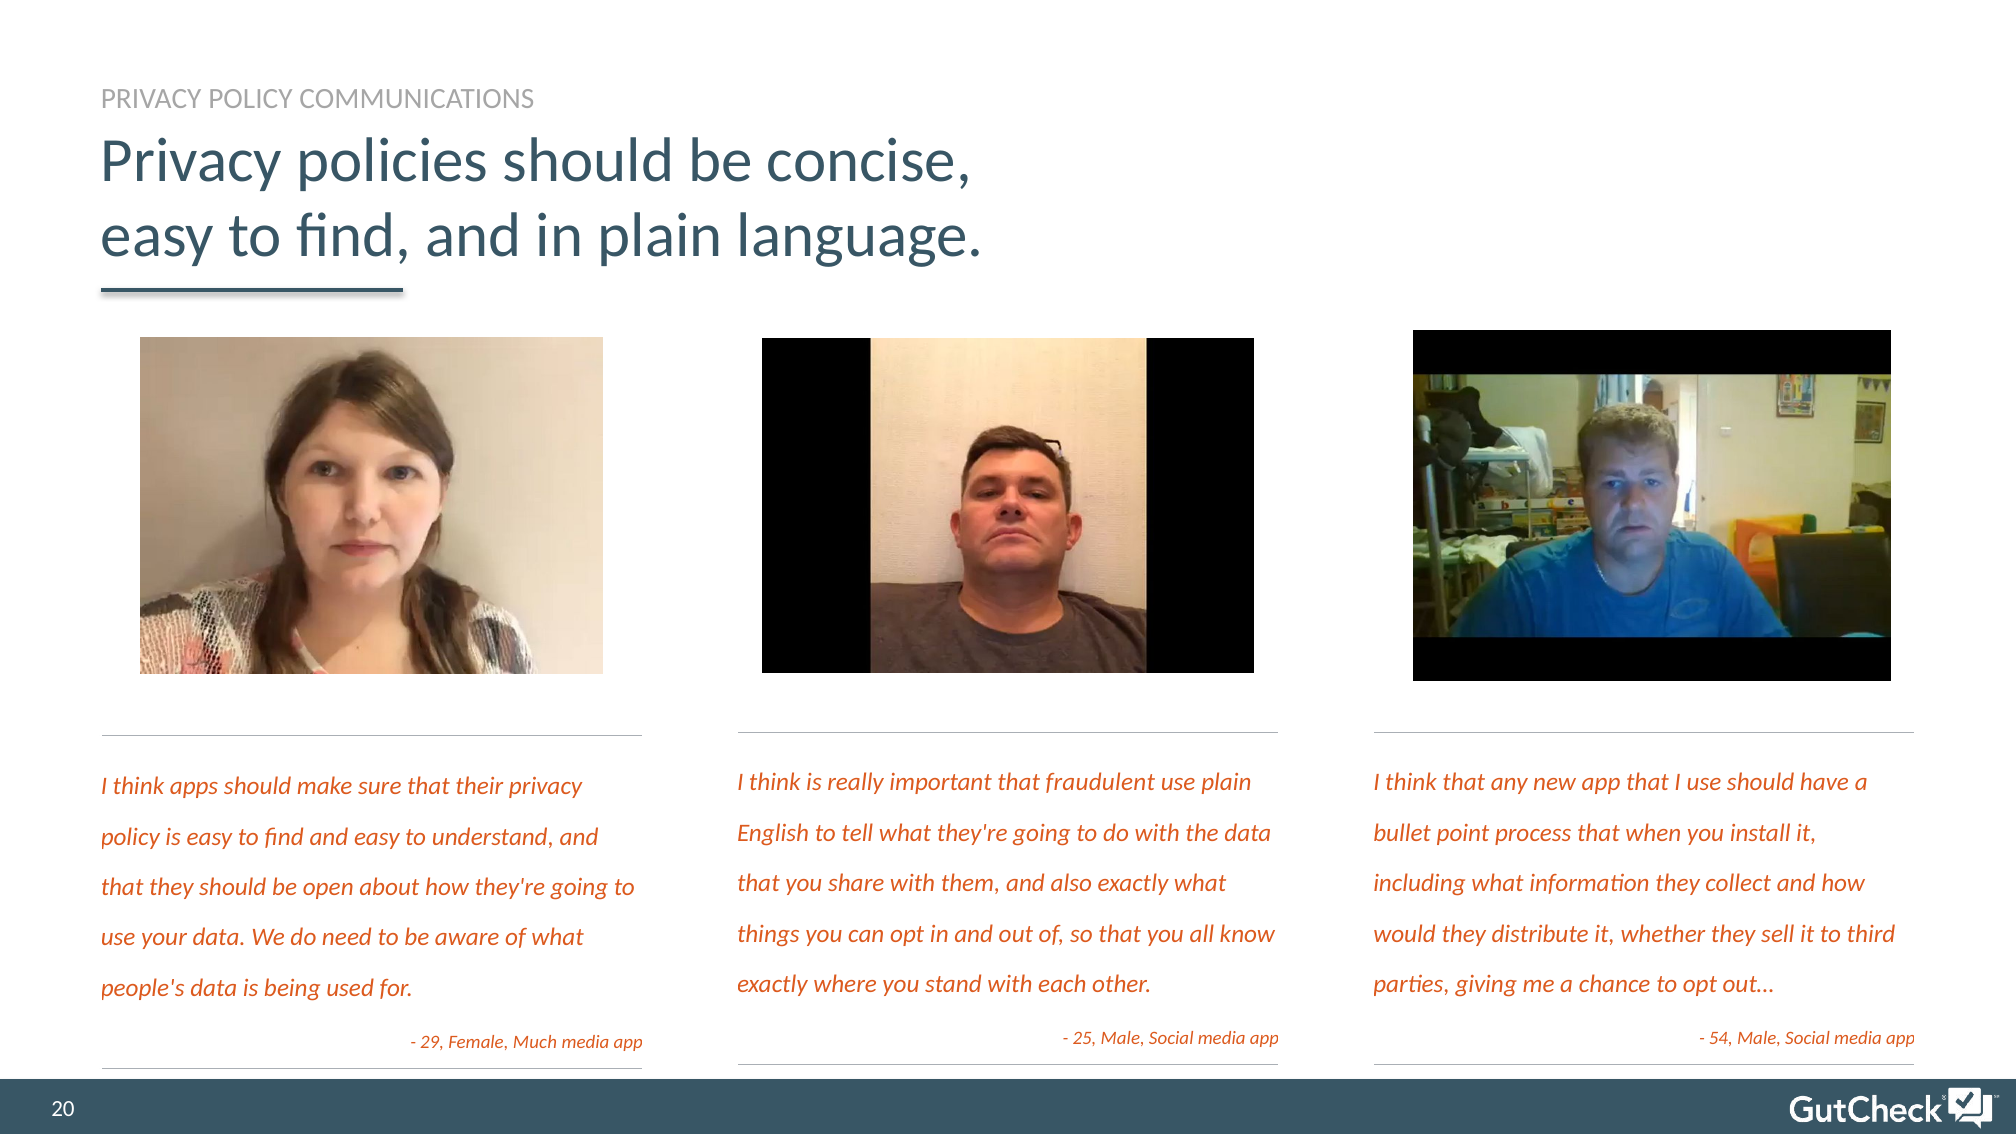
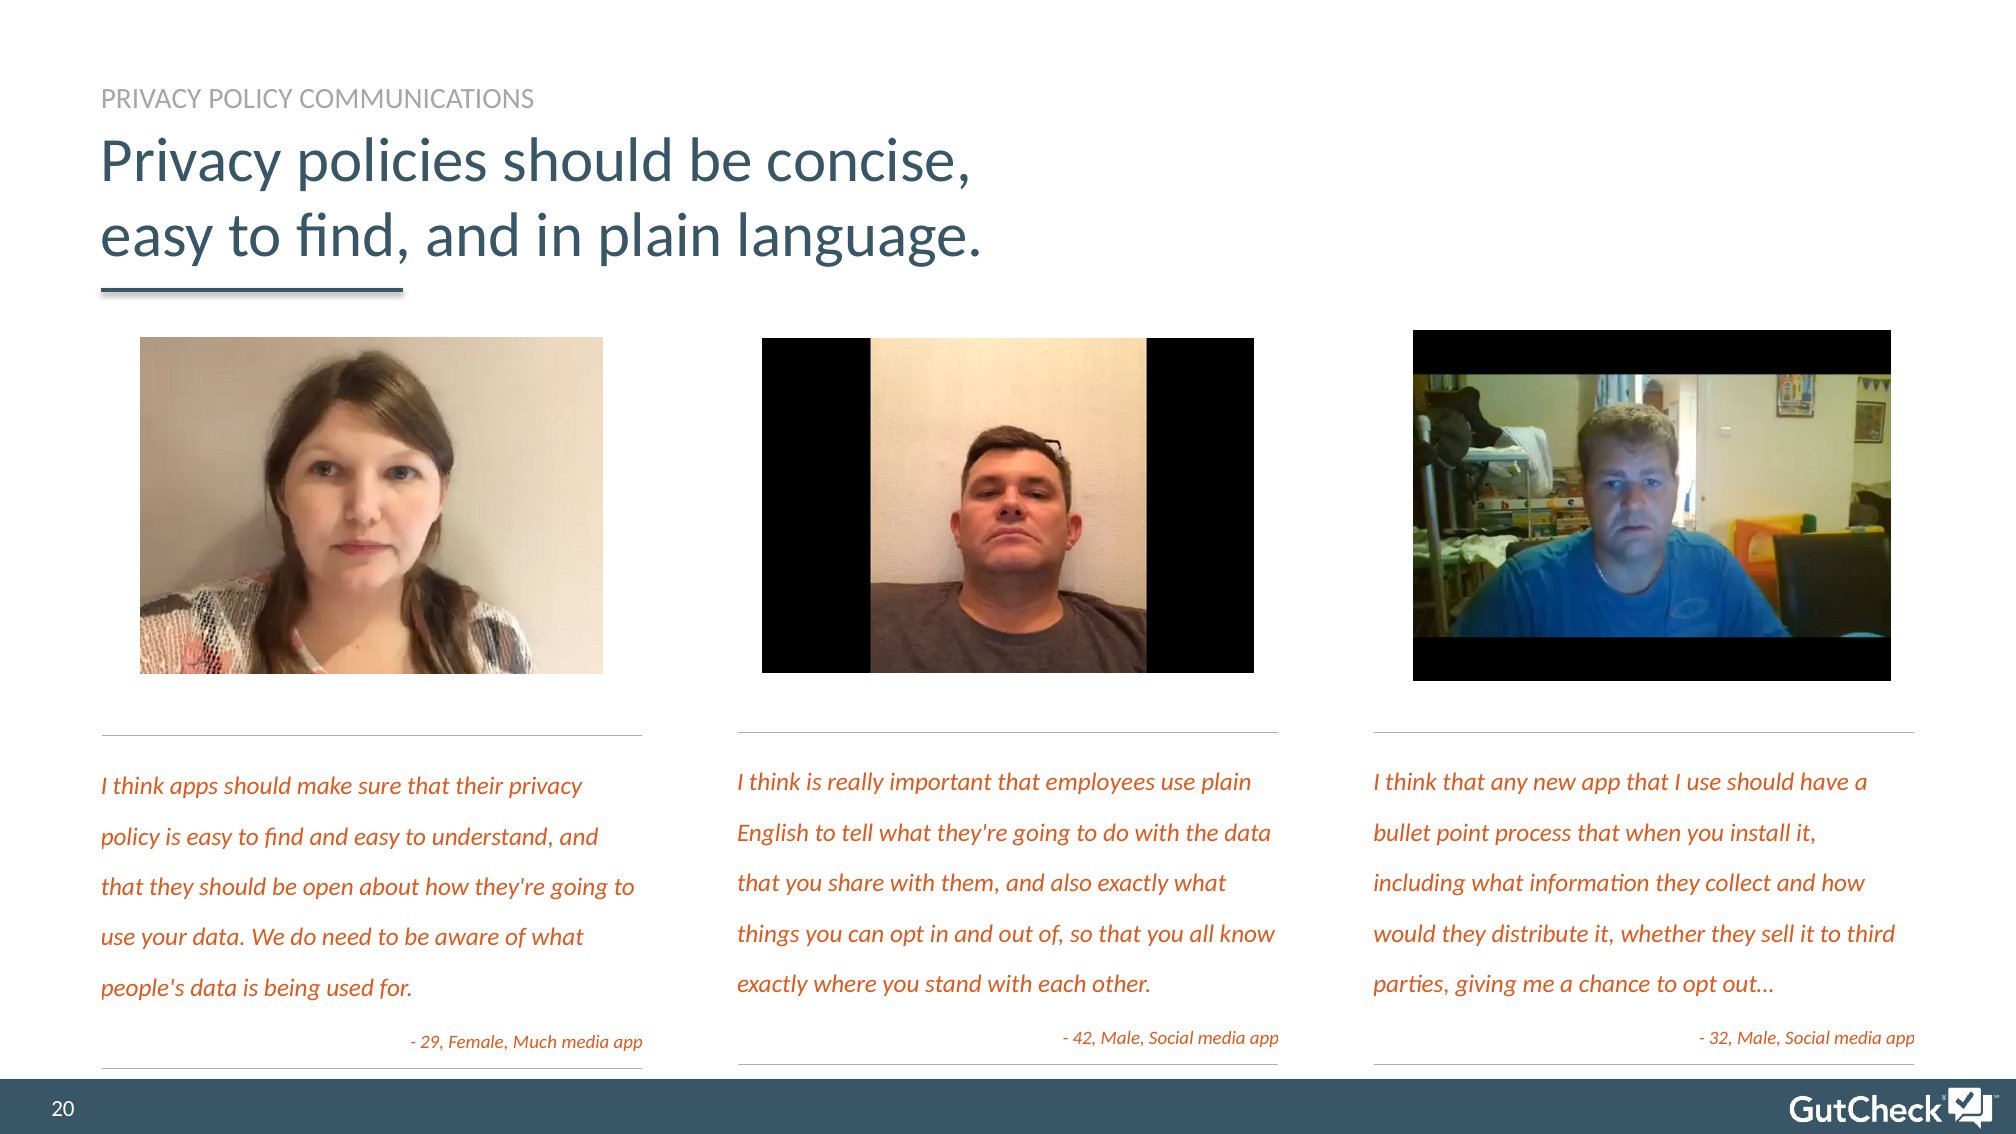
fraudulent: fraudulent -> employees (1100, 783)
25: 25 -> 42 (1084, 1038)
54: 54 -> 32 (1721, 1038)
